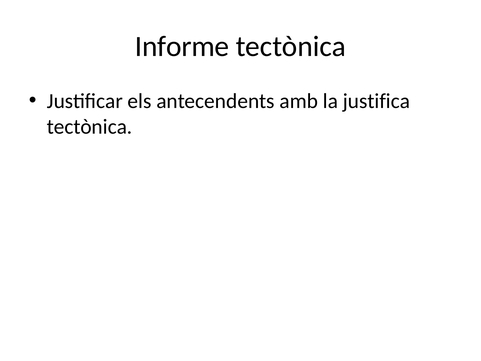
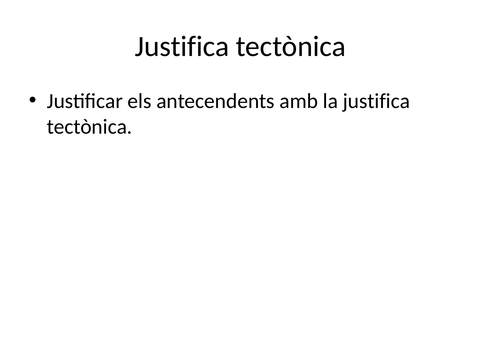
Informe: Informe -> Justifica (182, 47)
